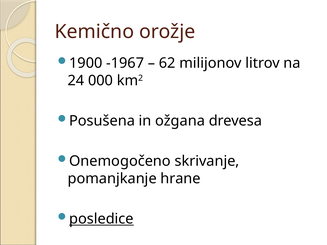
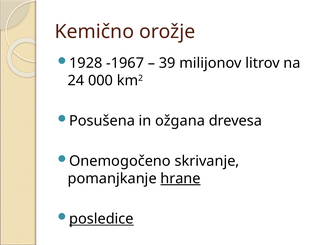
1900: 1900 -> 1928 (86, 63)
62: 62 -> 39 (167, 63)
hrane underline: none -> present (181, 179)
